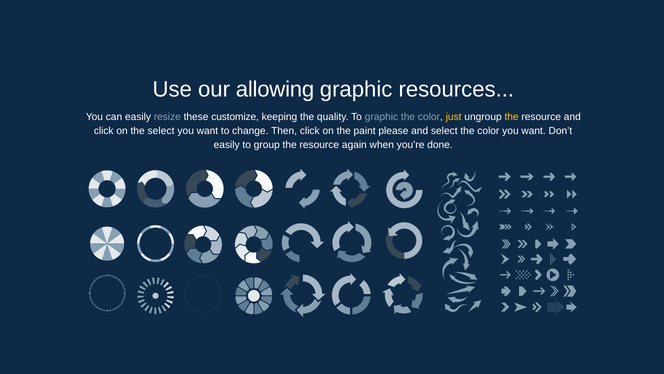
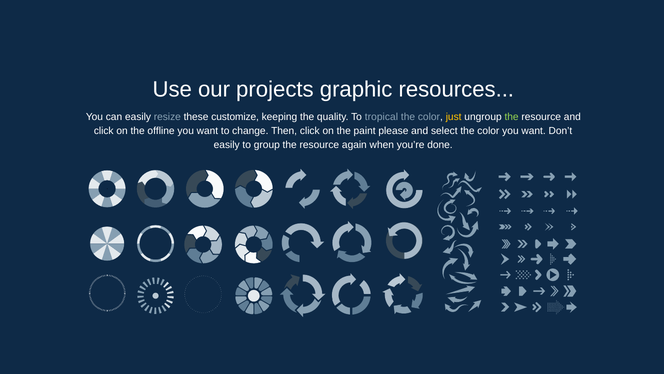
allowing: allowing -> projects (275, 89)
To graphic: graphic -> tropical (381, 117)
the colour: yellow -> light green (512, 117)
the select: select -> offline (161, 130)
